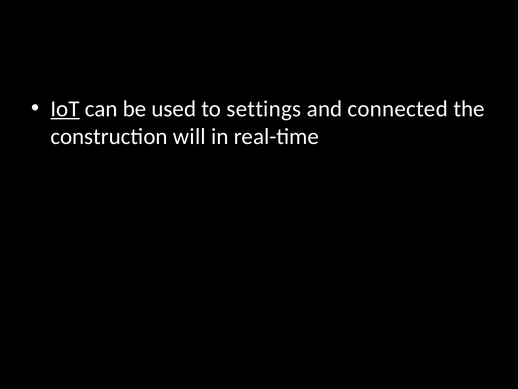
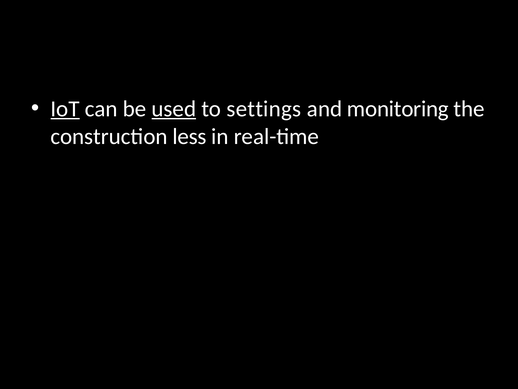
used underline: none -> present (174, 109)
connected: connected -> monitoring (398, 109)
will: will -> less (190, 136)
